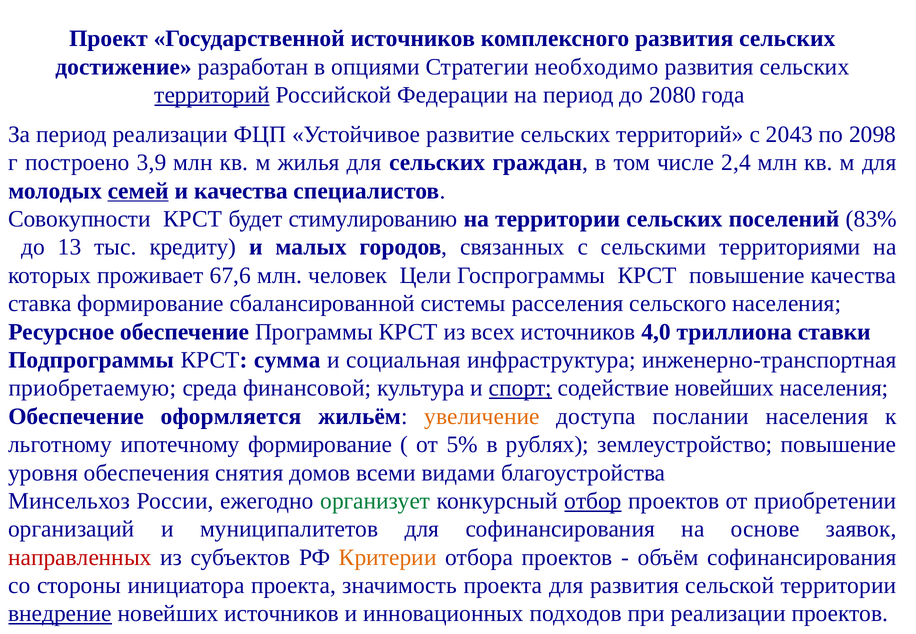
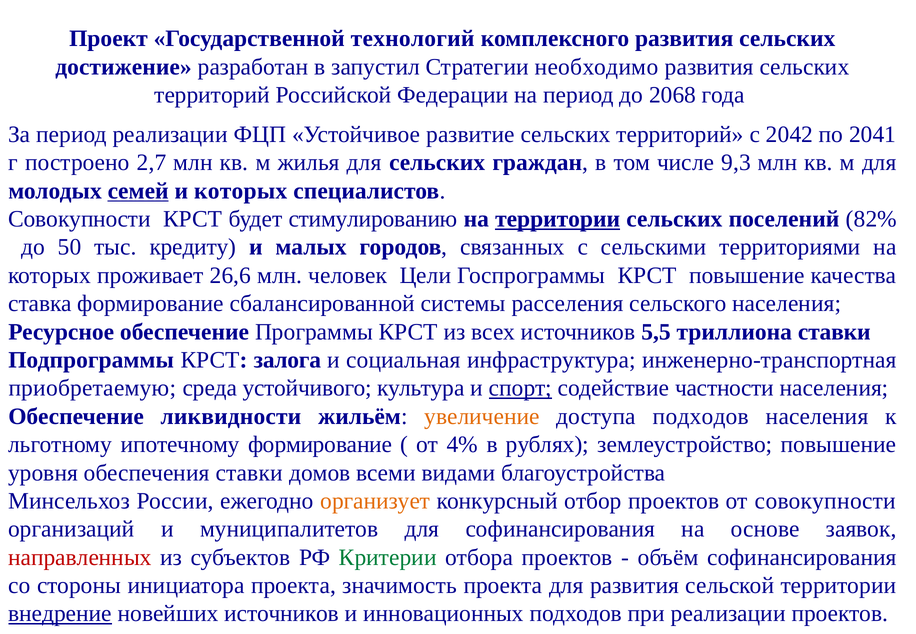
Государственной источников: источников -> технологий (413, 39)
опциями: опциями -> запустил (376, 67)
территорий underline: present -> none (212, 95)
2080: 2080 -> 2068 (673, 95)
2043: 2043 -> 2042 (789, 135)
2098: 2098 -> 2041 (873, 135)
3,9: 3,9 -> 2,7 (152, 163)
2,4: 2,4 -> 9,3 (736, 163)
и качества: качества -> которых (241, 191)
территории underline: none -> present (558, 219)
83%: 83% -> 82% (871, 219)
13: 13 -> 50 (69, 247)
67,6: 67,6 -> 26,6 (230, 275)
4,0: 4,0 -> 5,5 (656, 332)
сумма: сумма -> залога (287, 360)
финансовой: финансовой -> устойчивого (307, 388)
содействие новейших: новейших -> частности (724, 388)
оформляется: оформляется -> ликвидности (231, 416)
доступа послании: послании -> подходов (701, 416)
5%: 5% -> 4% (462, 445)
обеспечения снятия: снятия -> ставки (249, 473)
организует colour: green -> orange (375, 501)
отбор underline: present -> none (593, 501)
от приобретении: приобретении -> совокупности (825, 501)
Критерии colour: orange -> green (388, 557)
